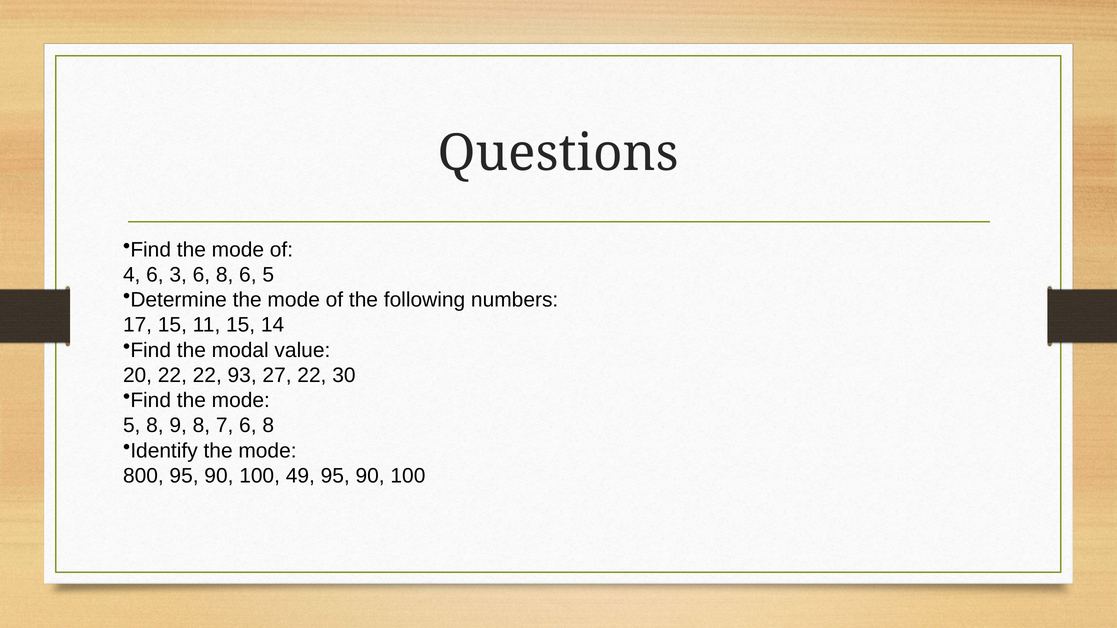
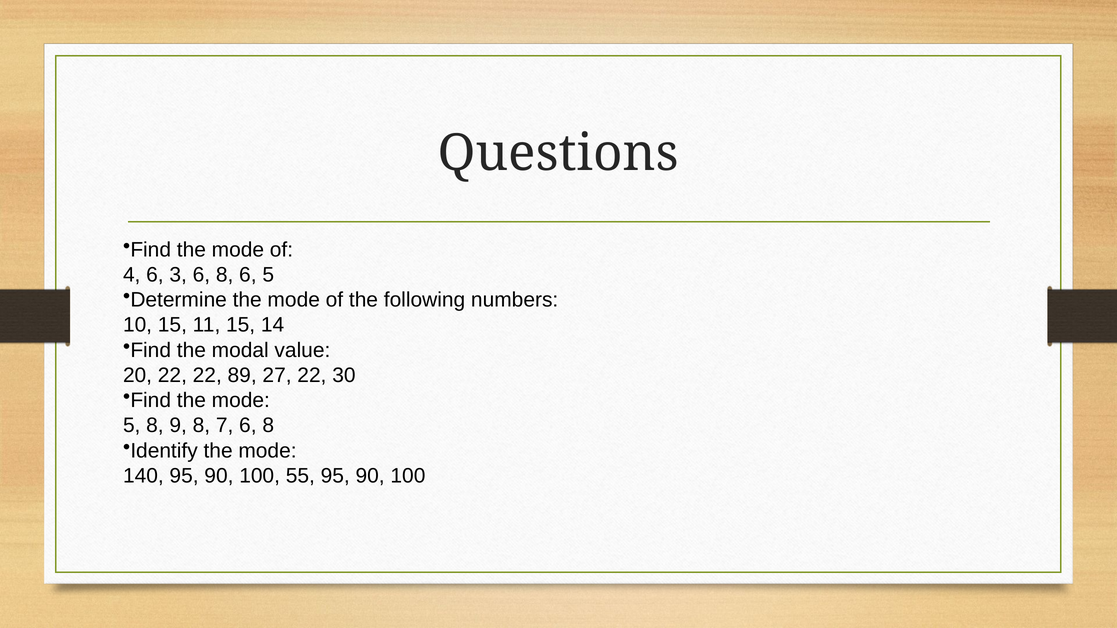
17: 17 -> 10 (138, 325)
93: 93 -> 89 (242, 375)
800: 800 -> 140 (143, 476)
49: 49 -> 55 (300, 476)
